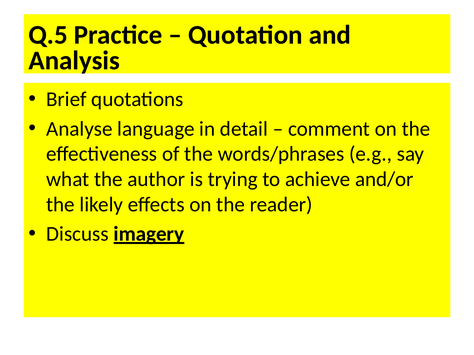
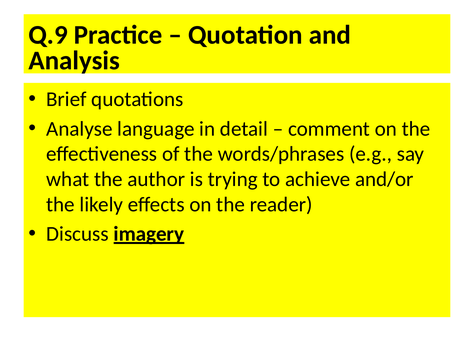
Q.5: Q.5 -> Q.9 (48, 35)
